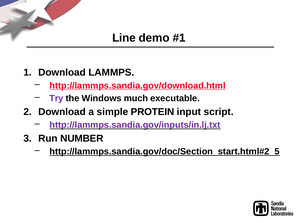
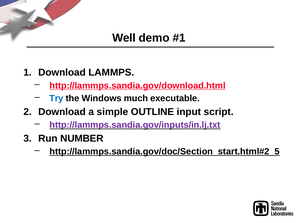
Line: Line -> Well (124, 38)
Try colour: purple -> blue (56, 99)
PROTEIN: PROTEIN -> OUTLINE (153, 112)
